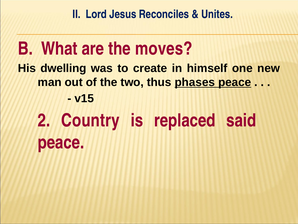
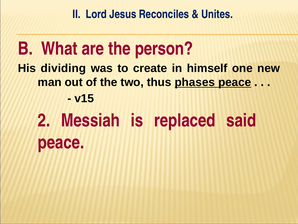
moves: moves -> person (164, 48)
dwelling: dwelling -> dividing (63, 68)
Country: Country -> Messiah (90, 120)
